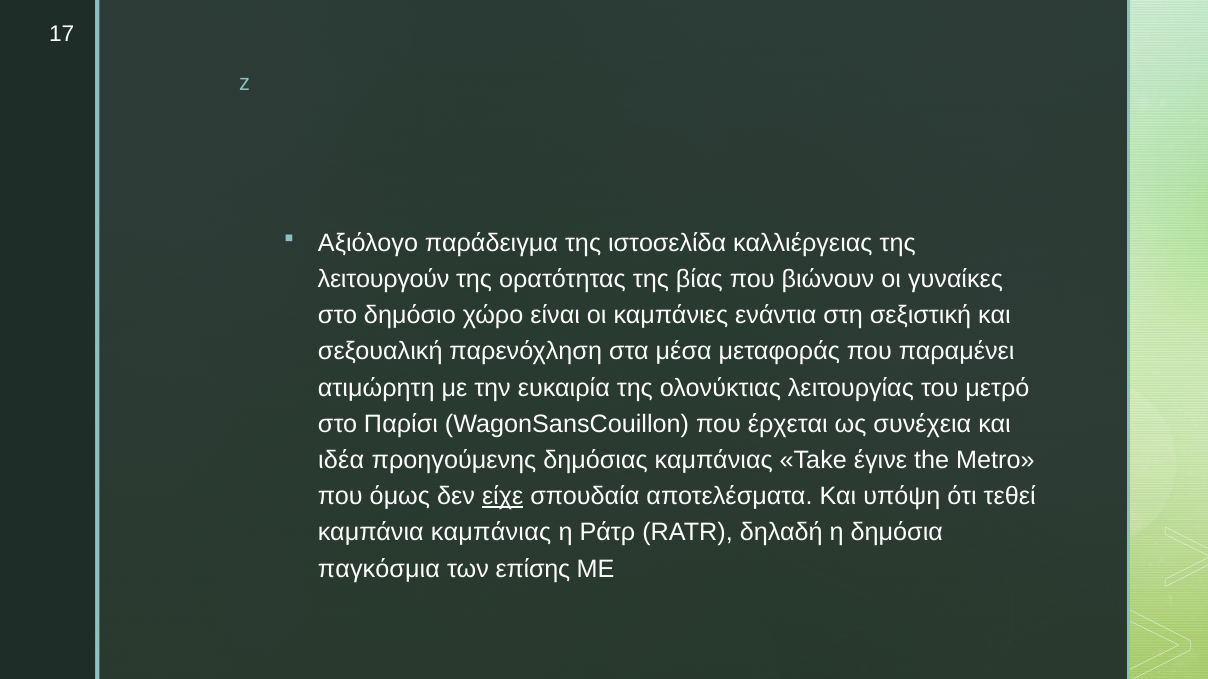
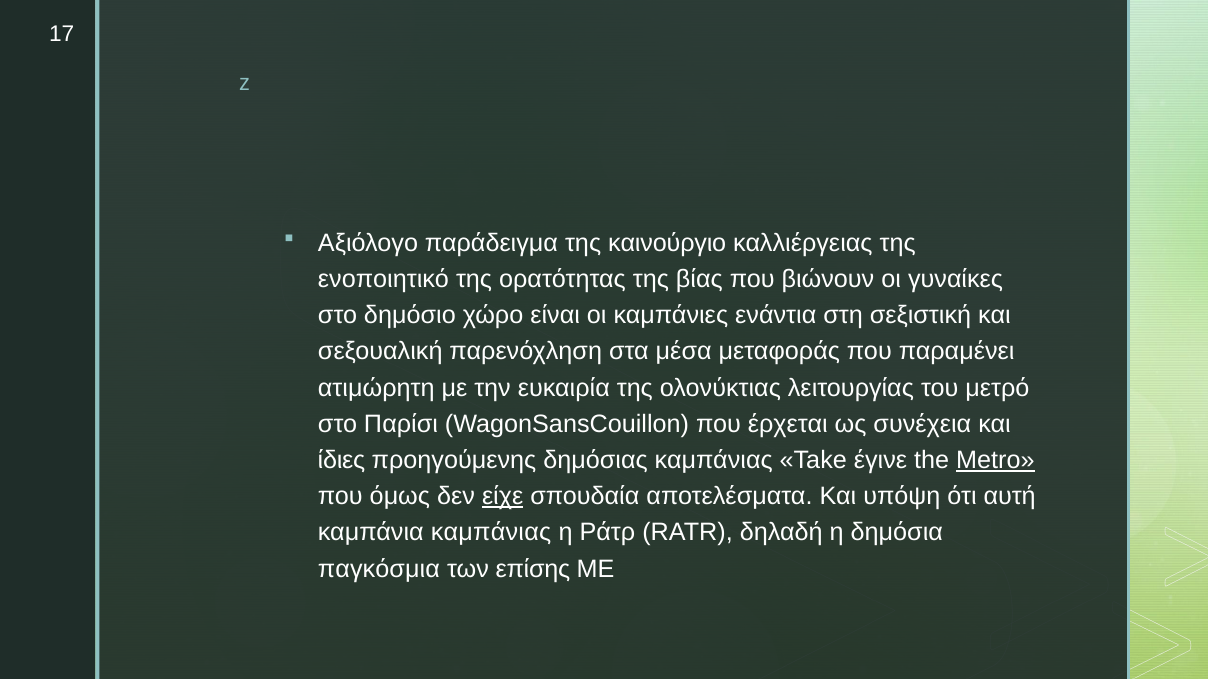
ιστοσελίδα: ιστοσελίδα -> καινούργιο (667, 243)
λειτουργούν: λειτουργούν -> ενοποιητικό (383, 279)
ιδέα: ιδέα -> ίδιες (341, 460)
Metro underline: none -> present (995, 460)
τεθεί: τεθεί -> αυτή (1010, 497)
